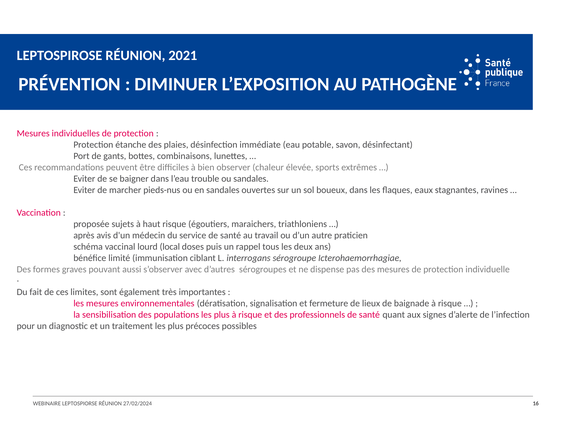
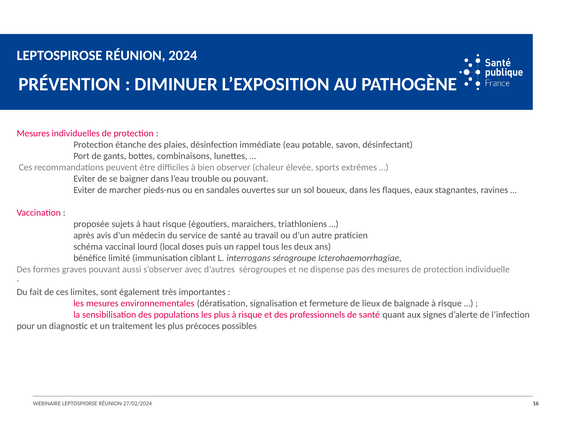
2021: 2021 -> 2024 (183, 56)
ou sandales: sandales -> pouvant (251, 179)
